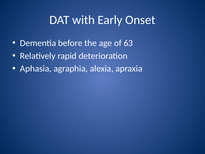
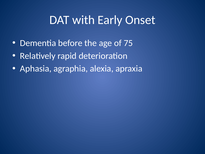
63: 63 -> 75 (128, 43)
